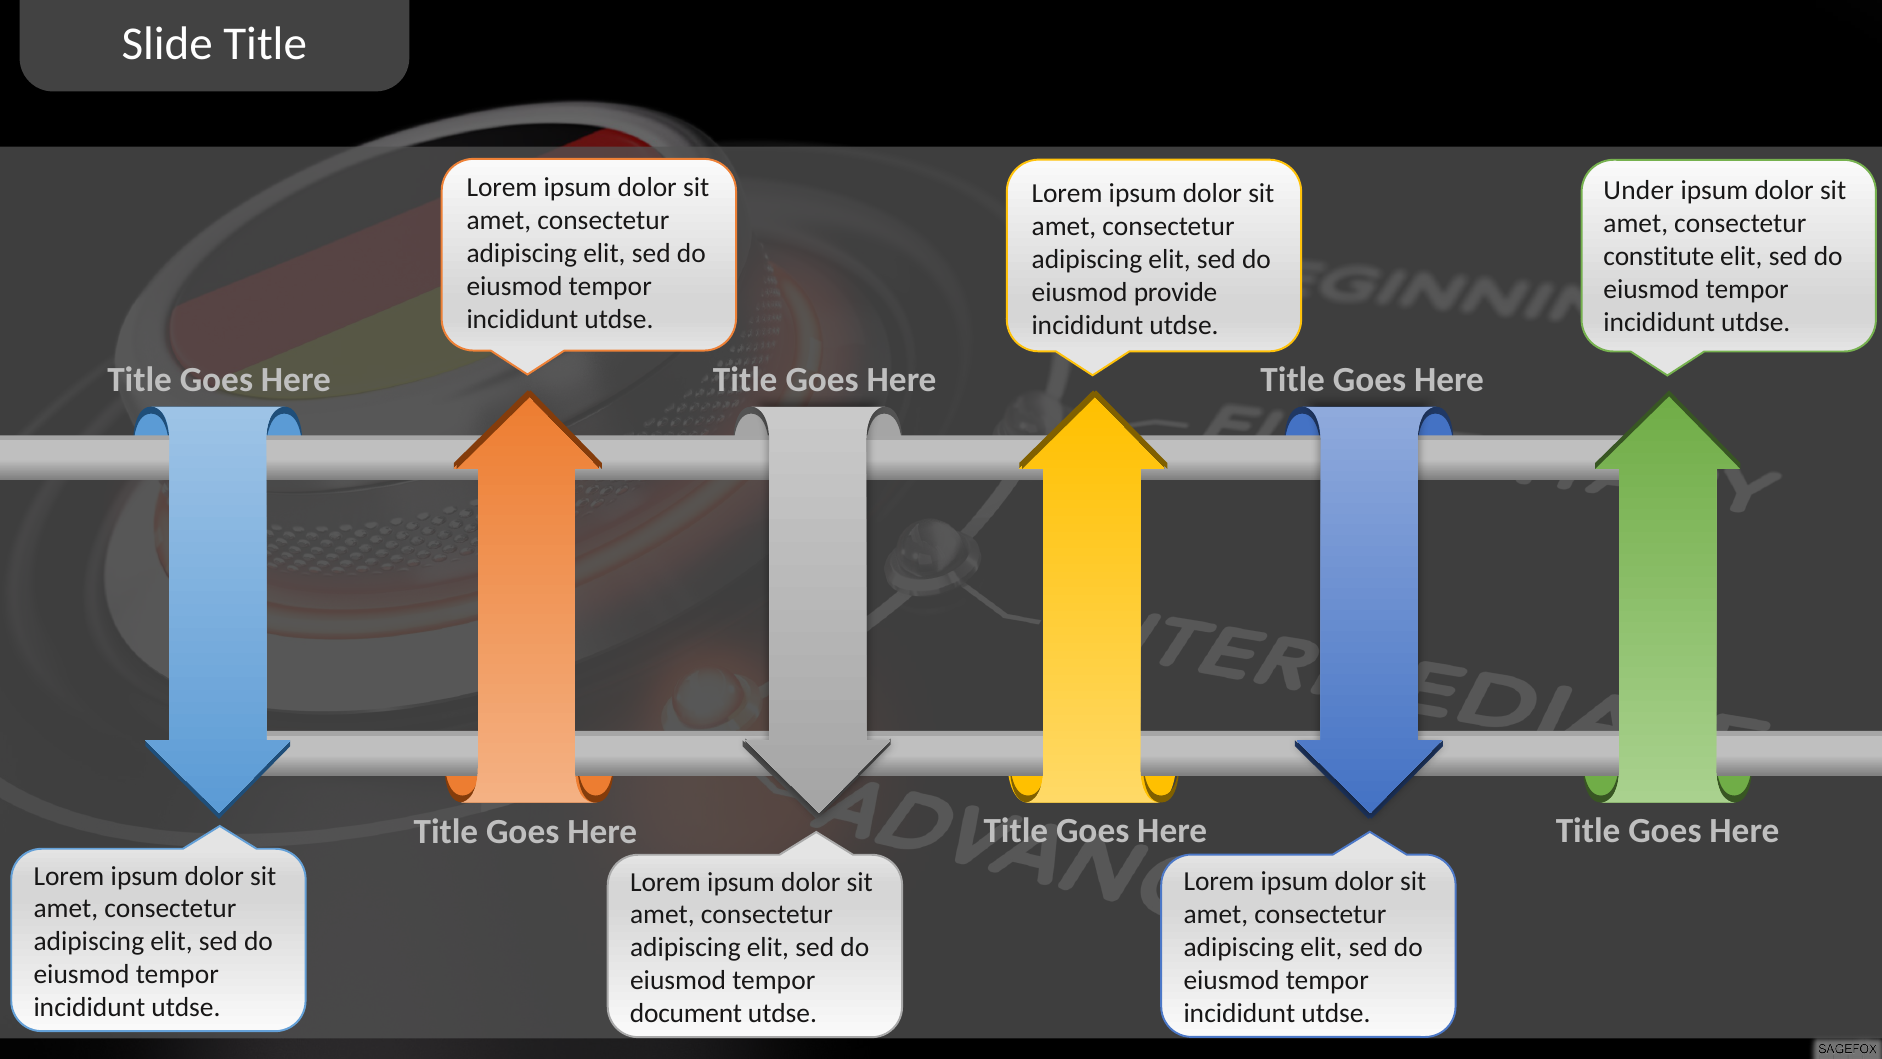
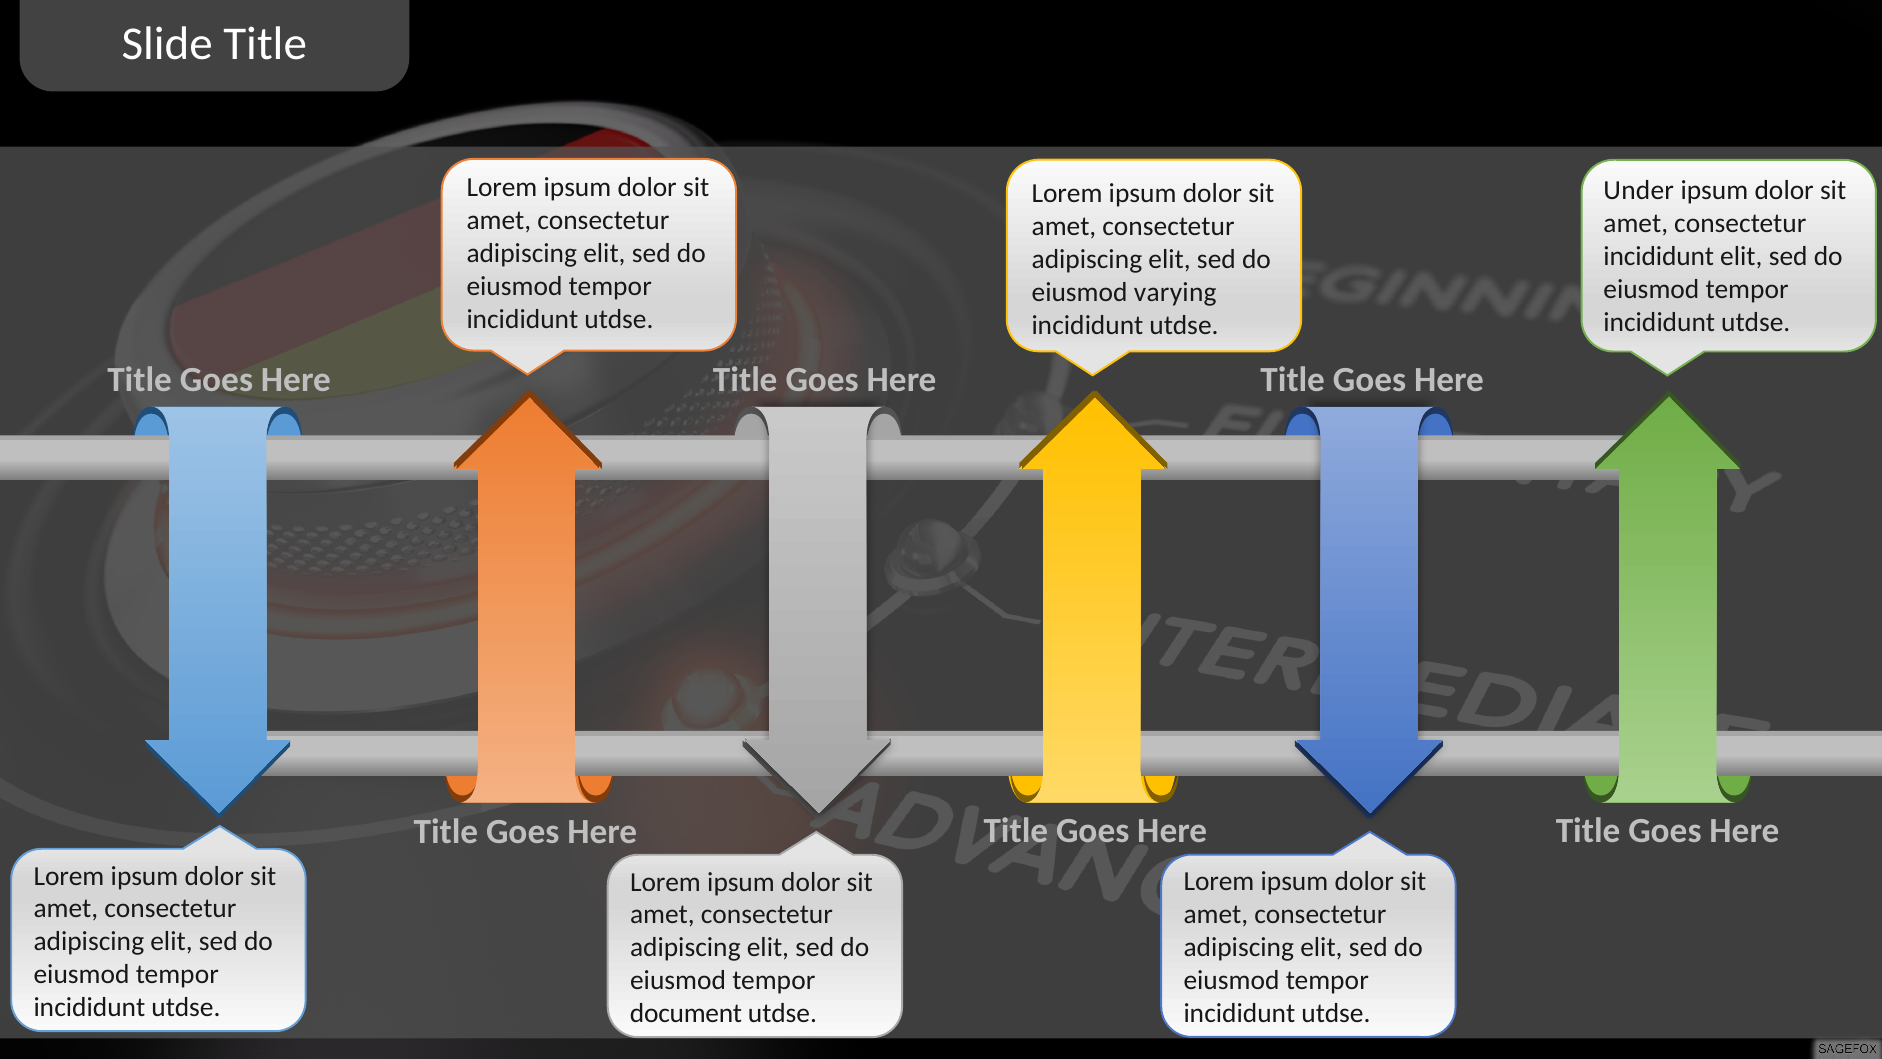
constitute: constitute -> incididunt (1659, 257)
provide: provide -> varying (1175, 292)
